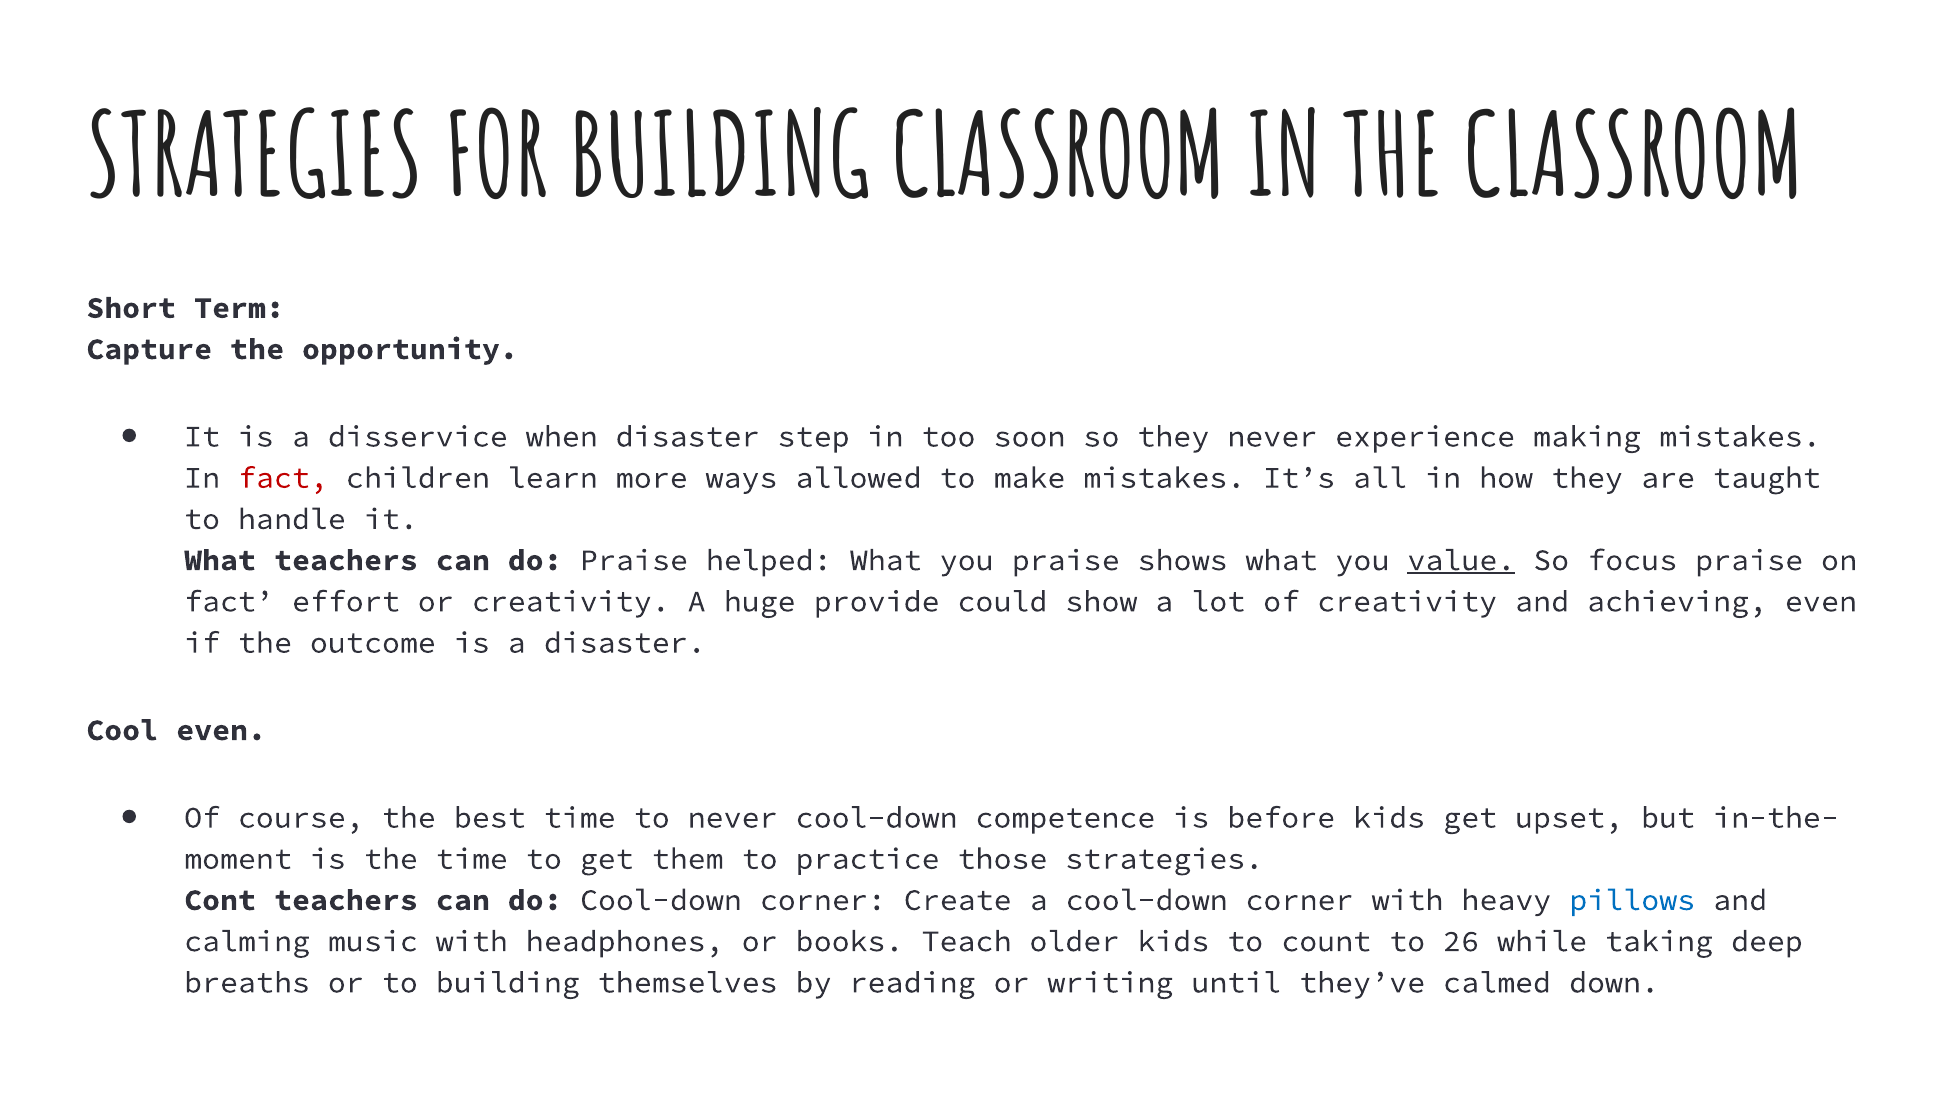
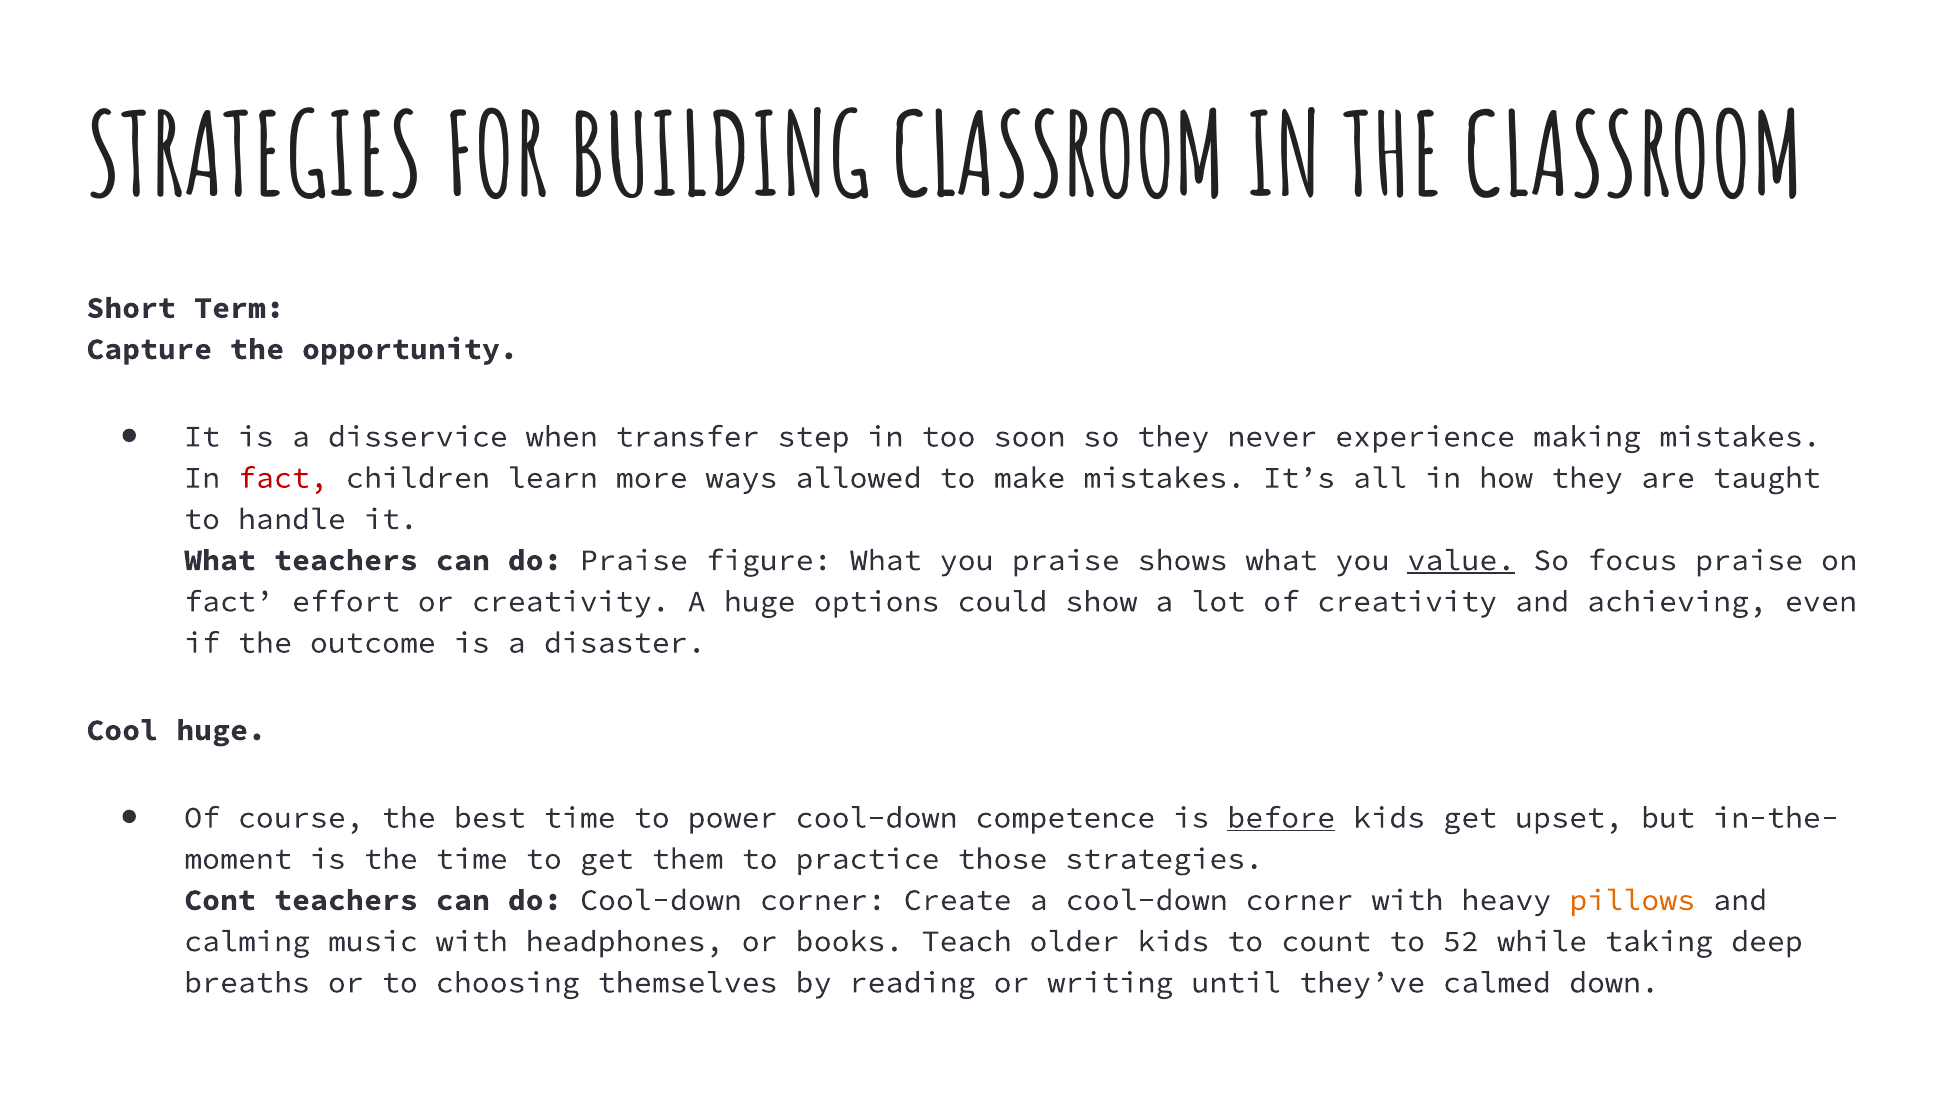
when disaster: disaster -> transfer (688, 437)
helped: helped -> figure (769, 560)
provide: provide -> options (877, 601)
Cool even: even -> huge (221, 730)
to never: never -> power (733, 818)
before underline: none -> present (1281, 818)
pillows colour: blue -> orange (1632, 900)
26: 26 -> 52 (1461, 941)
to building: building -> choosing (508, 982)
